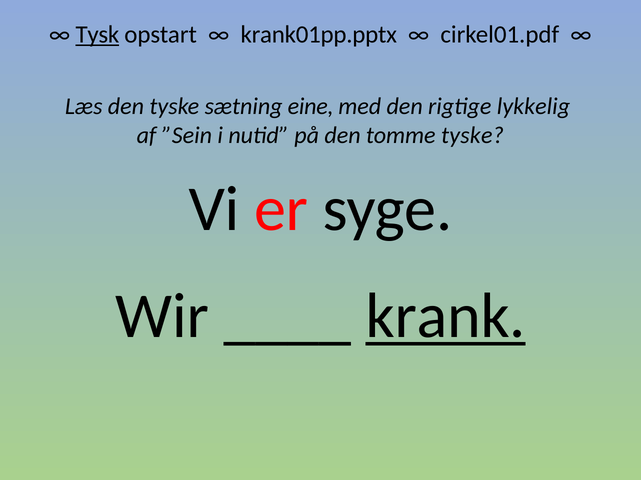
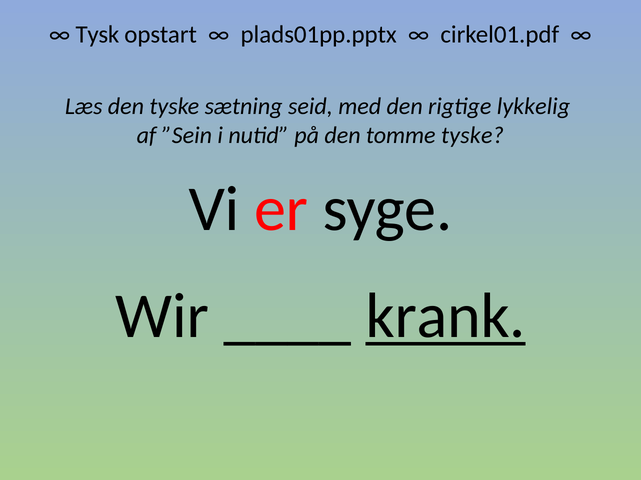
Tysk underline: present -> none (97, 35)
krank01pp.pptx: krank01pp.pptx -> plads01pp.pptx (319, 35)
eine: eine -> seid (310, 107)
